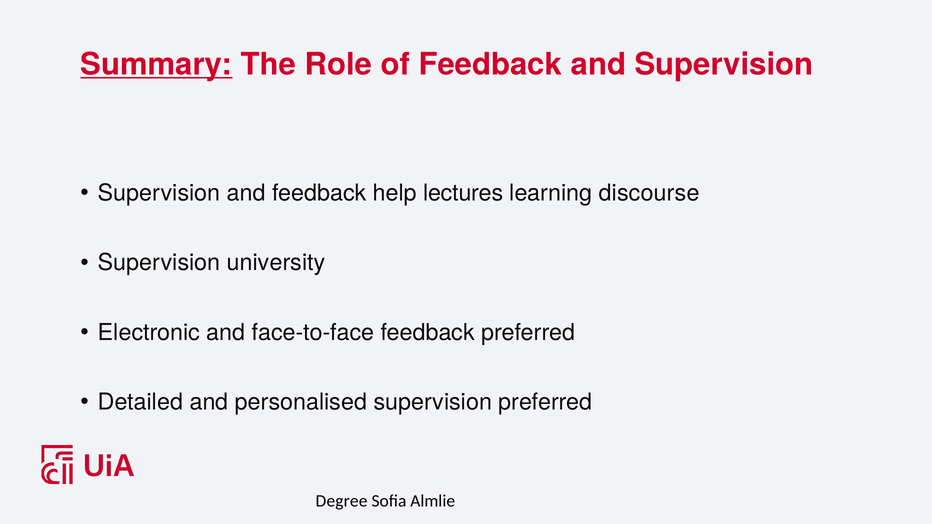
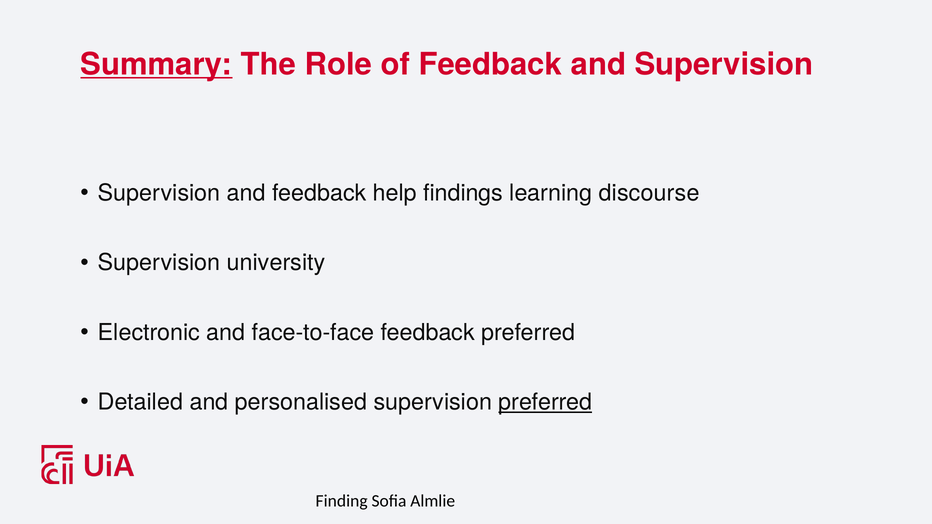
lectures: lectures -> findings (463, 193)
preferred underline: none -> present (545, 402)
Degree: Degree -> Finding (342, 501)
